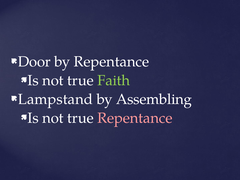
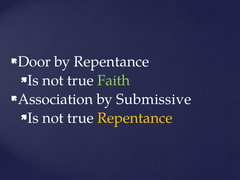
Lampstand: Lampstand -> Association (55, 99)
Assembling: Assembling -> Submissive (154, 99)
Repentance colour: pink -> yellow (135, 118)
